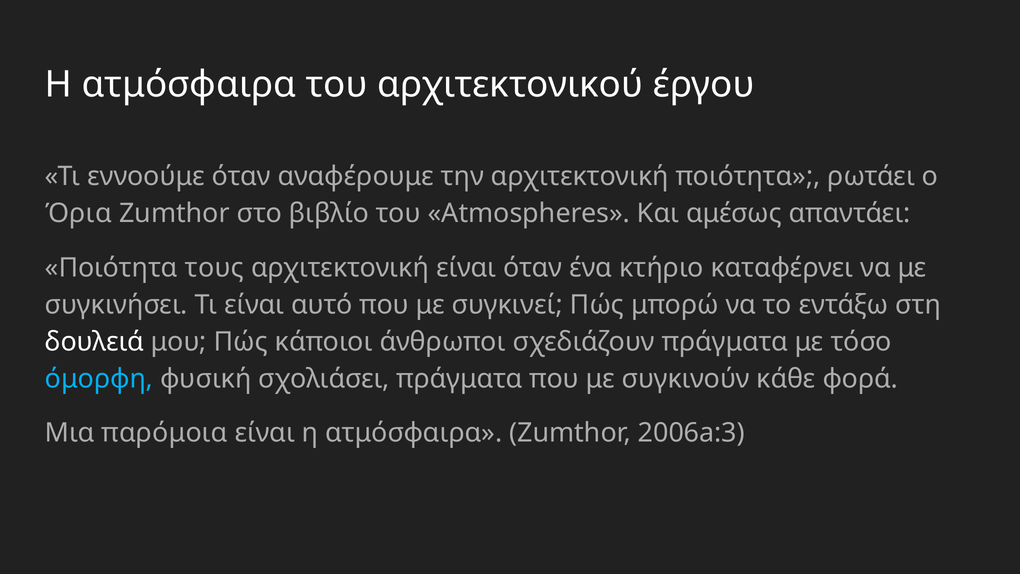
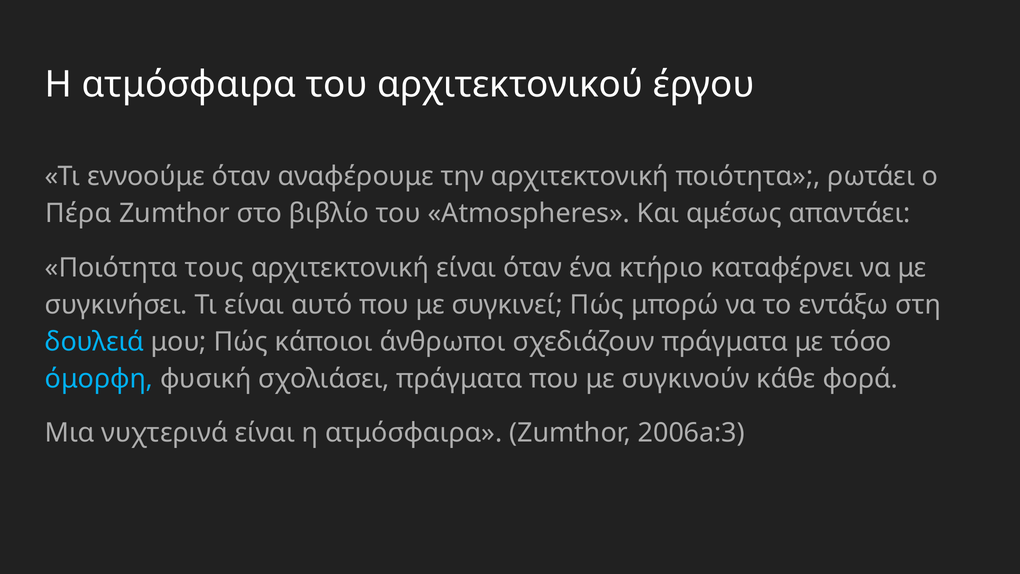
Όρια: Όρια -> Πέρα (78, 213)
δουλειά colour: white -> light blue (94, 342)
παρόμοια: παρόμοια -> νυχτερινά (165, 433)
